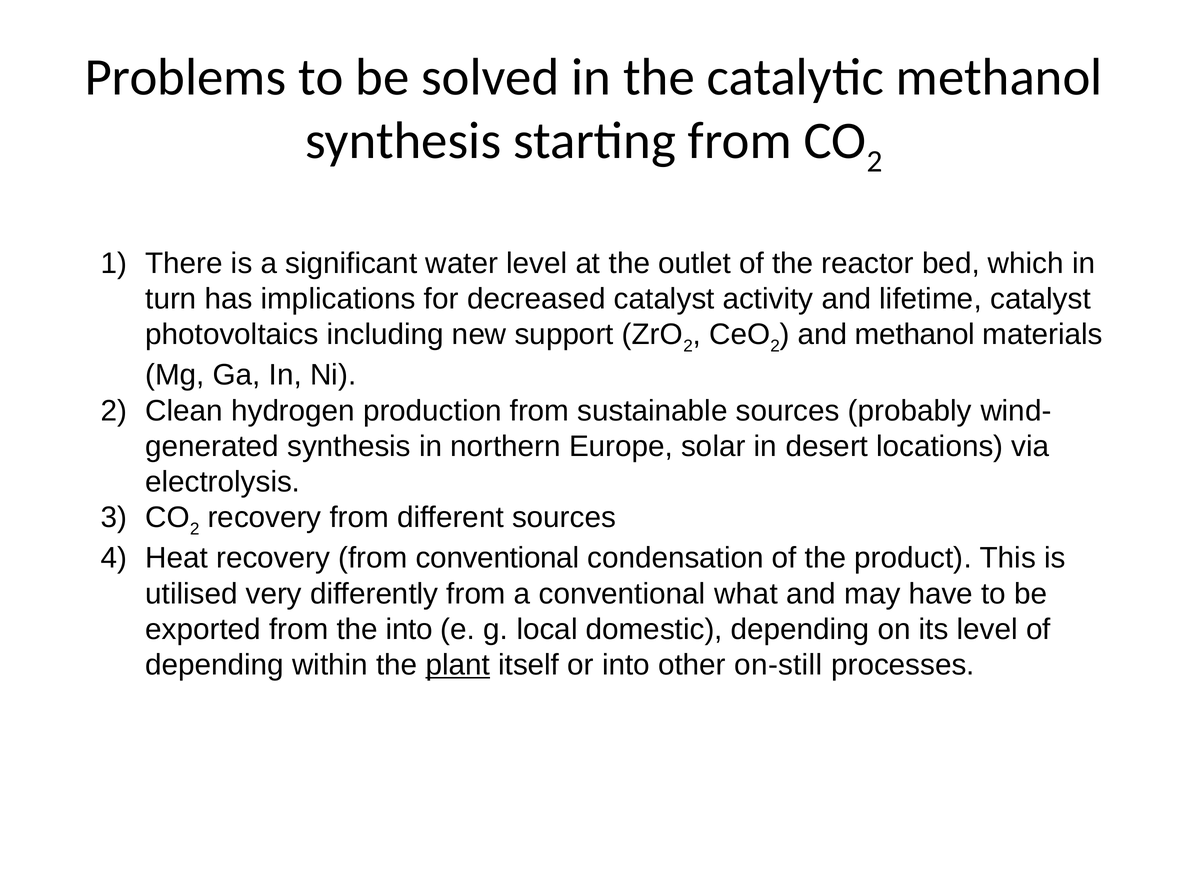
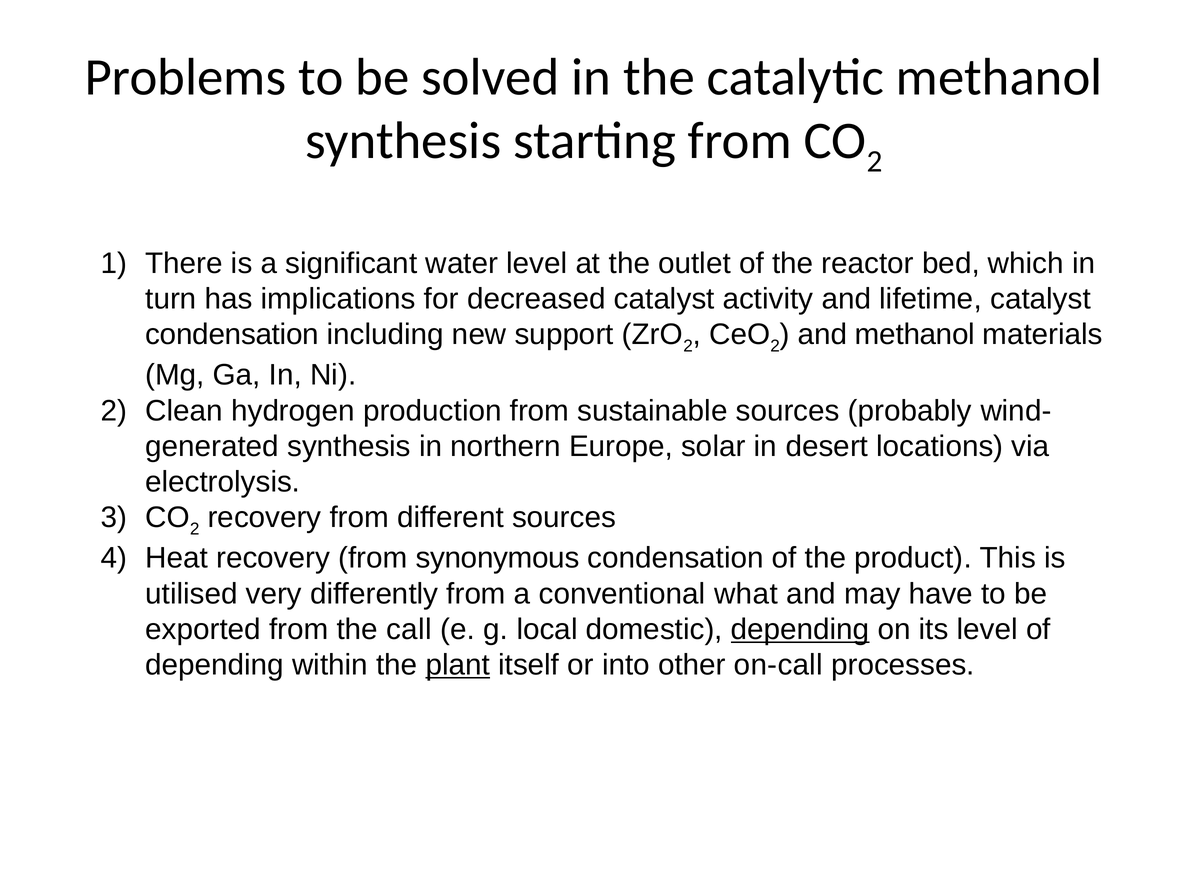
photovoltaics: photovoltaics -> condensation (232, 335)
from conventional: conventional -> synonymous (498, 558)
the into: into -> call (409, 629)
depending underline: none -> present (800, 629)
on-still: on-still -> on-call (778, 665)
